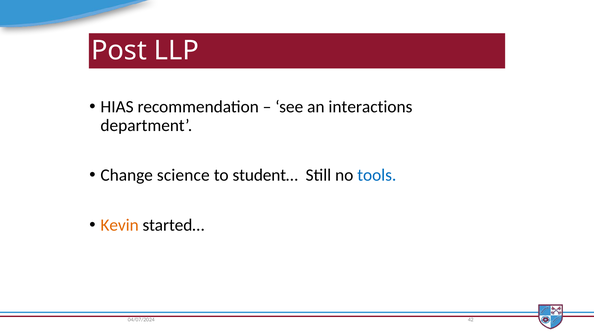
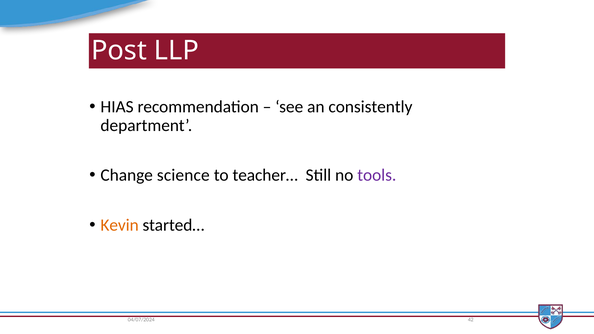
interactions: interactions -> consistently (370, 107)
student…: student… -> teacher… (265, 175)
tools colour: blue -> purple (377, 175)
